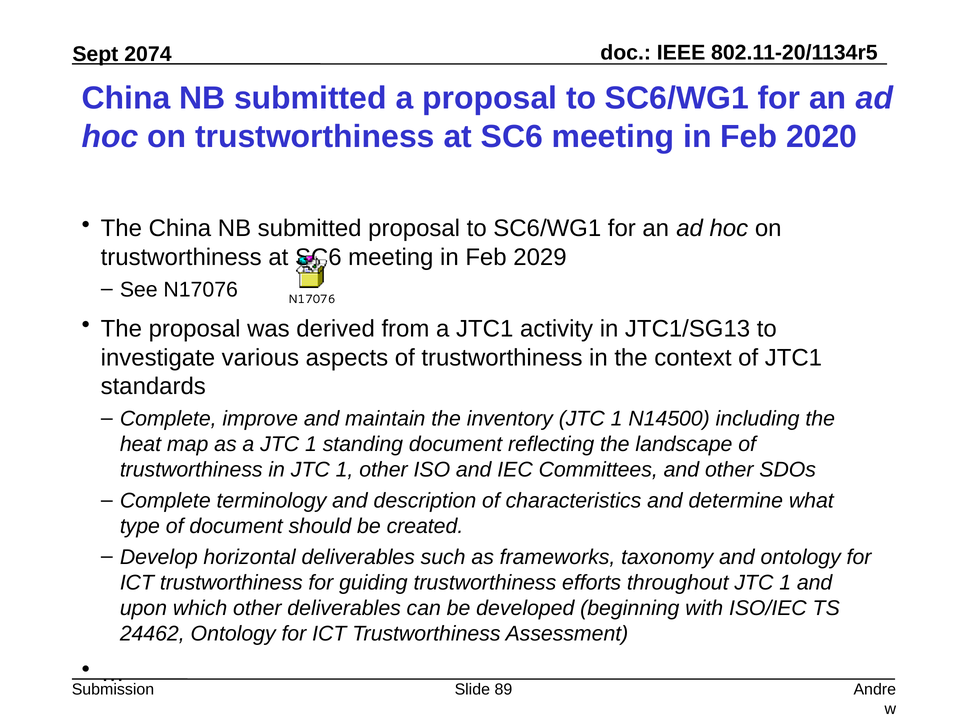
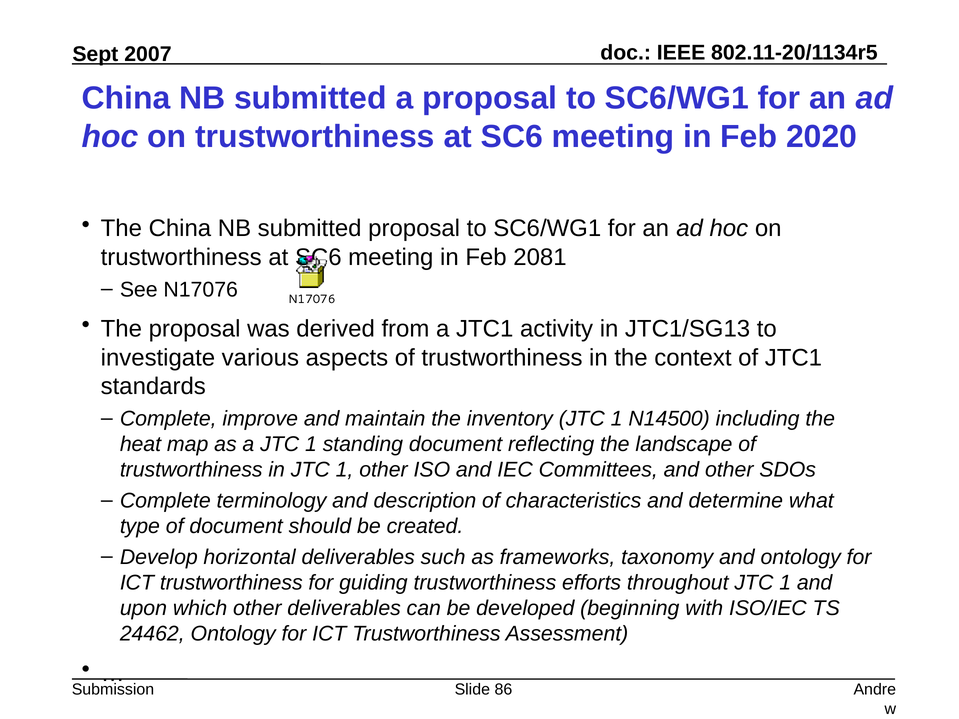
2074: 2074 -> 2007 (148, 54)
2029: 2029 -> 2081 (540, 257)
89: 89 -> 86 (503, 690)
